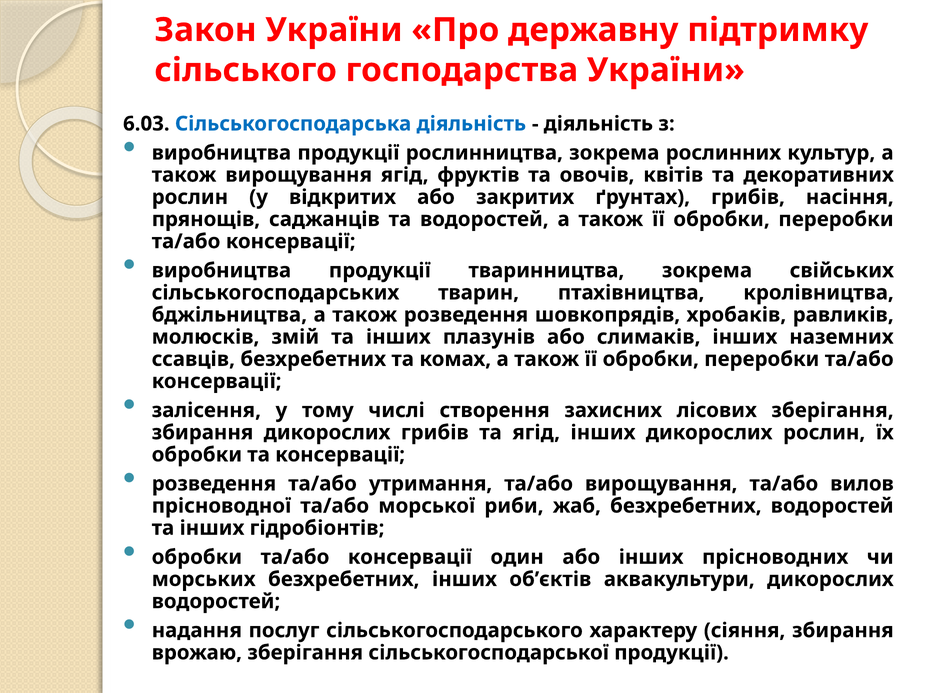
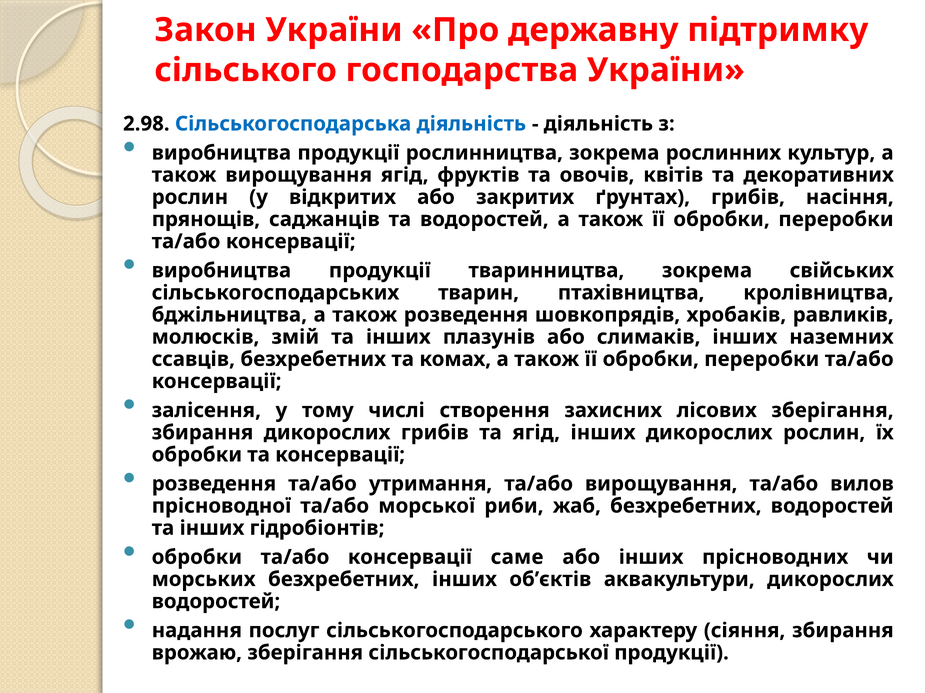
6.03: 6.03 -> 2.98 (146, 124)
один: один -> саме (517, 558)
